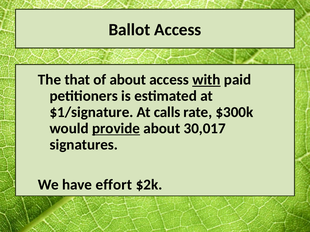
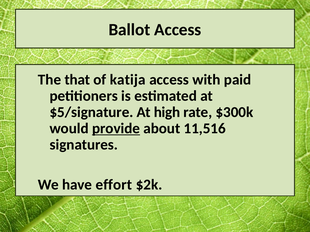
of about: about -> katija (128, 80)
with underline: present -> none (206, 80)
$1/signature: $1/signature -> $5/signature (91, 112)
calls: calls -> high (167, 112)
30,017: 30,017 -> 11,516 (205, 129)
